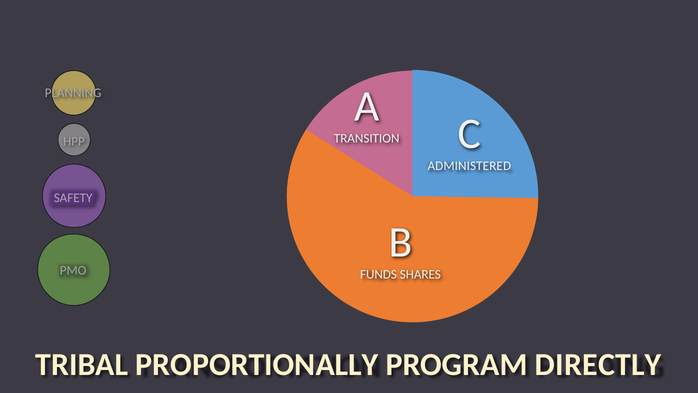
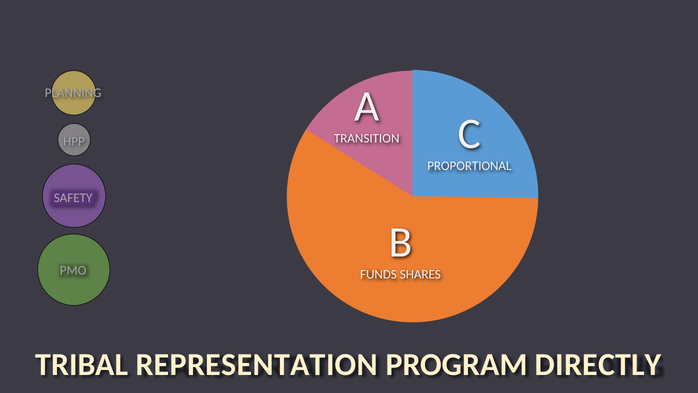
ADMINISTERED: ADMINISTERED -> PROPORTIONAL (469, 166)
PROPORTIONALLY: PROPORTIONALLY -> REPRESENTATION (257, 364)
